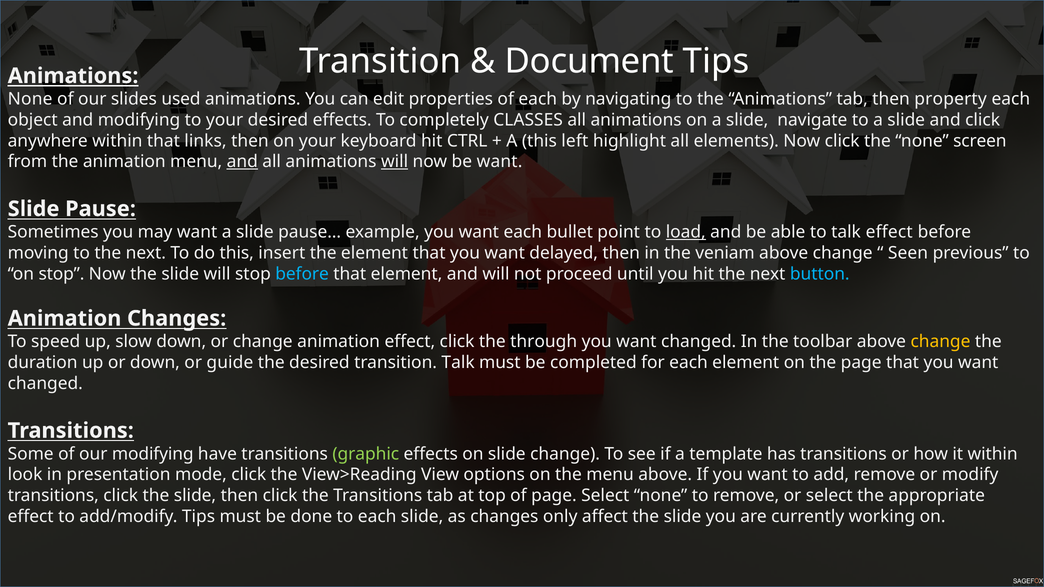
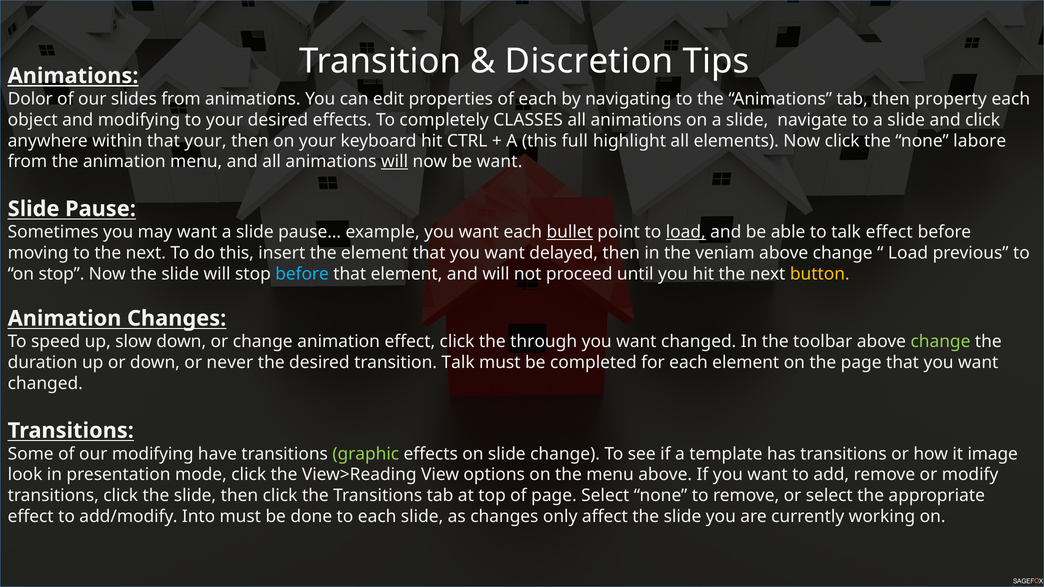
Document: Document -> Discretion (589, 62)
None: None -> Dolor (30, 99)
slides used: used -> from (181, 99)
that links: links -> your (205, 141)
left: left -> full (575, 141)
screen: screen -> labore (980, 141)
and underline: present -> none (242, 162)
bullet underline: none -> present (570, 232)
Seen: Seen -> Load (908, 253)
button colour: light blue -> yellow (820, 274)
change colour: yellow -> light green (940, 342)
guide: guide -> never (230, 363)
it within: within -> image (993, 454)
add/modify Tips: Tips -> Into (199, 517)
